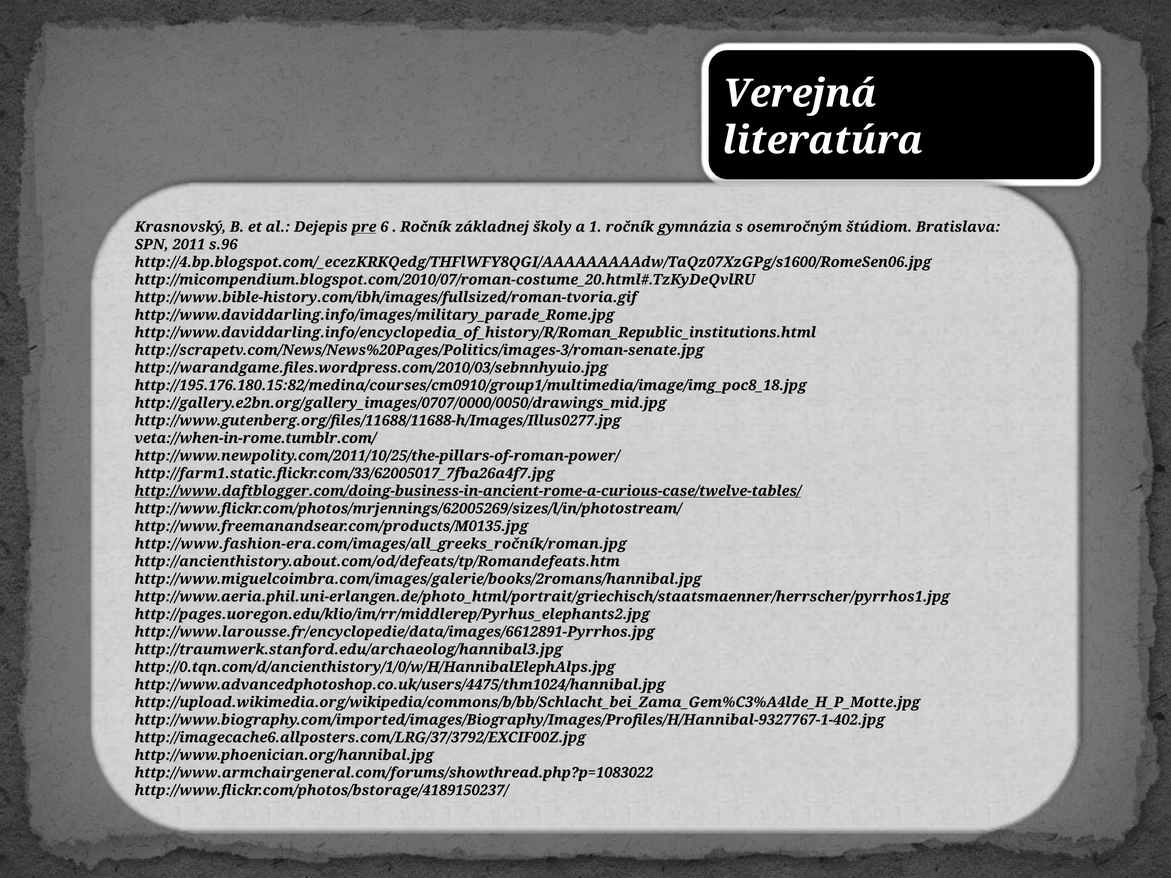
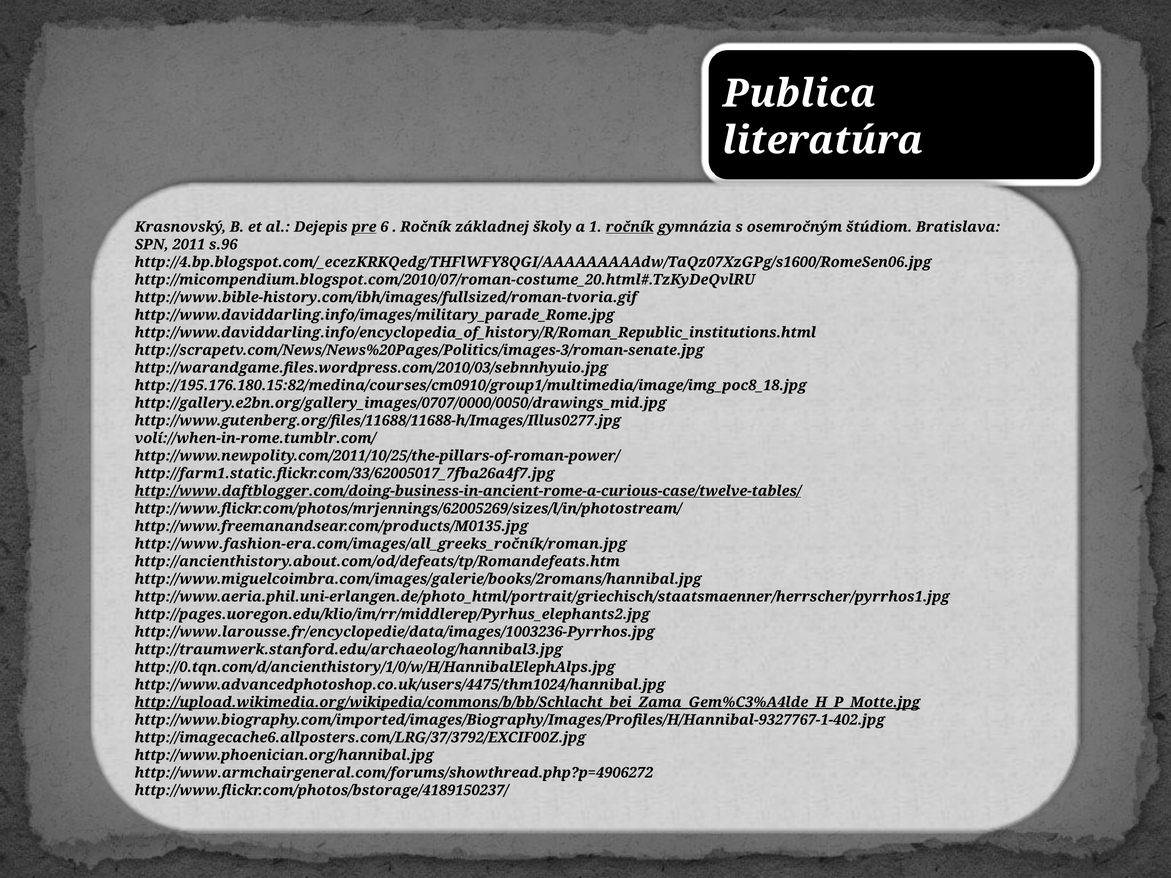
Verejná: Verejná -> Publica (799, 94)
ročník underline: none -> present (630, 227)
veta://when-in-rome.tumblr.com/: veta://when-in-rome.tumblr.com/ -> volí://when-in-rome.tumblr.com/ (255, 438)
http://www.larousse.fr/encyclopedie/data/images/6612891-Pyrrhos.jpg: http://www.larousse.fr/encyclopedie/data/images/6612891-Pyrrhos.jpg -> http://www.larousse.fr/encyclopedie/data/images/1003236-Pyrrhos.jpg (395, 632)
http://upload.wikimedia.org/wikipedia/commons/b/bb/Schlacht_bei_Zama_Gem%C3%A4lde_H_P_Motte.jpg underline: none -> present (527, 702)
http://www.armchairgeneral.com/forums/showthread.php?p=1083022: http://www.armchairgeneral.com/forums/showthread.php?p=1083022 -> http://www.armchairgeneral.com/forums/showthread.php?p=4906272 (394, 773)
